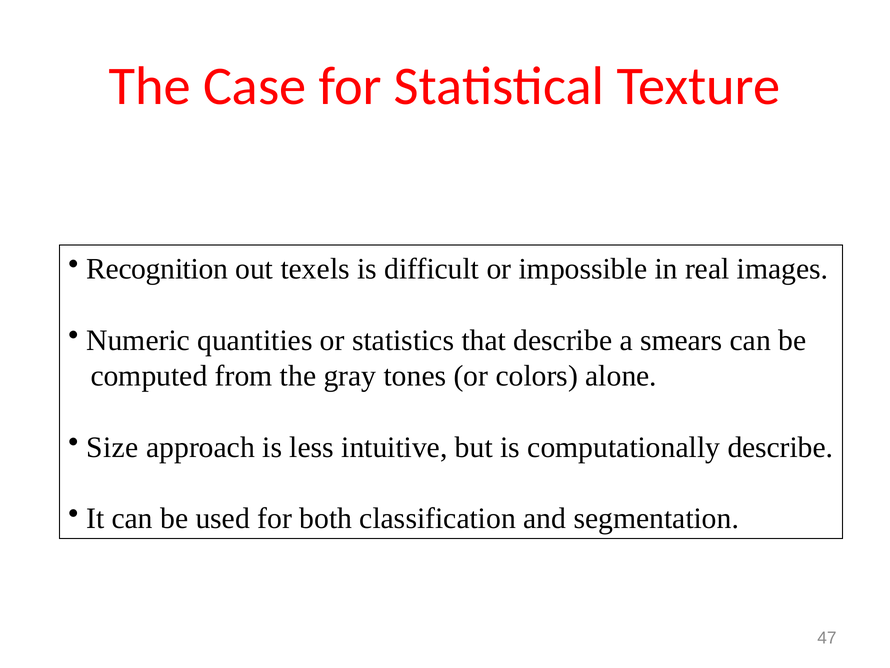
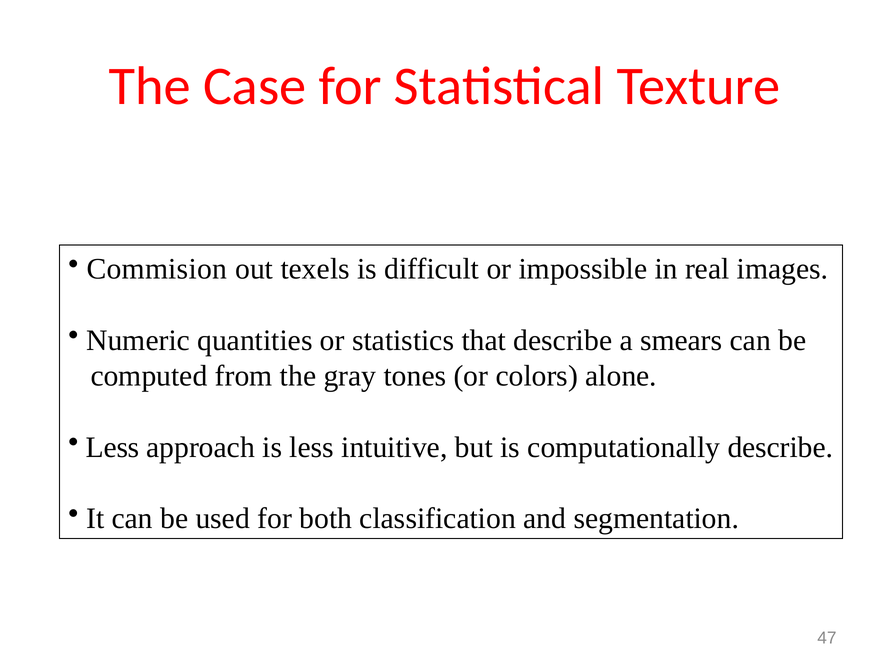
Recognition: Recognition -> Commision (157, 269)
Size: Size -> Less (113, 447)
